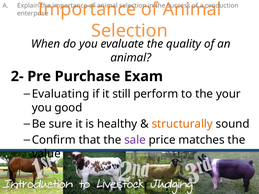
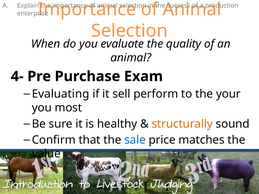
2-: 2- -> 4- (17, 76)
still: still -> sell (121, 94)
good: good -> most (68, 108)
sale colour: purple -> blue (135, 140)
